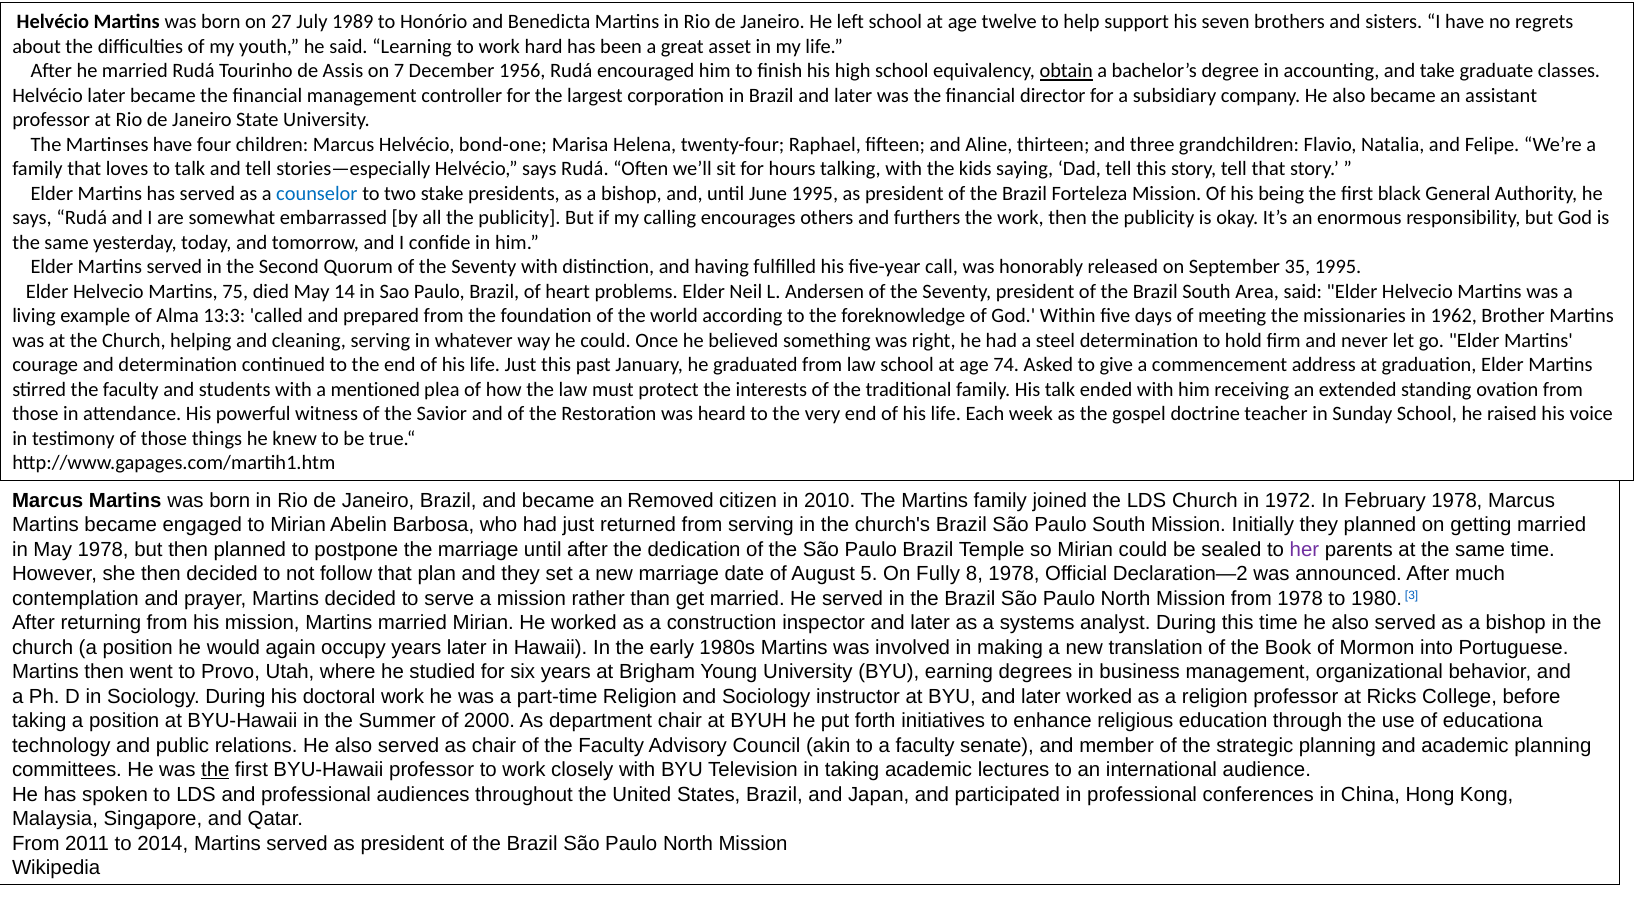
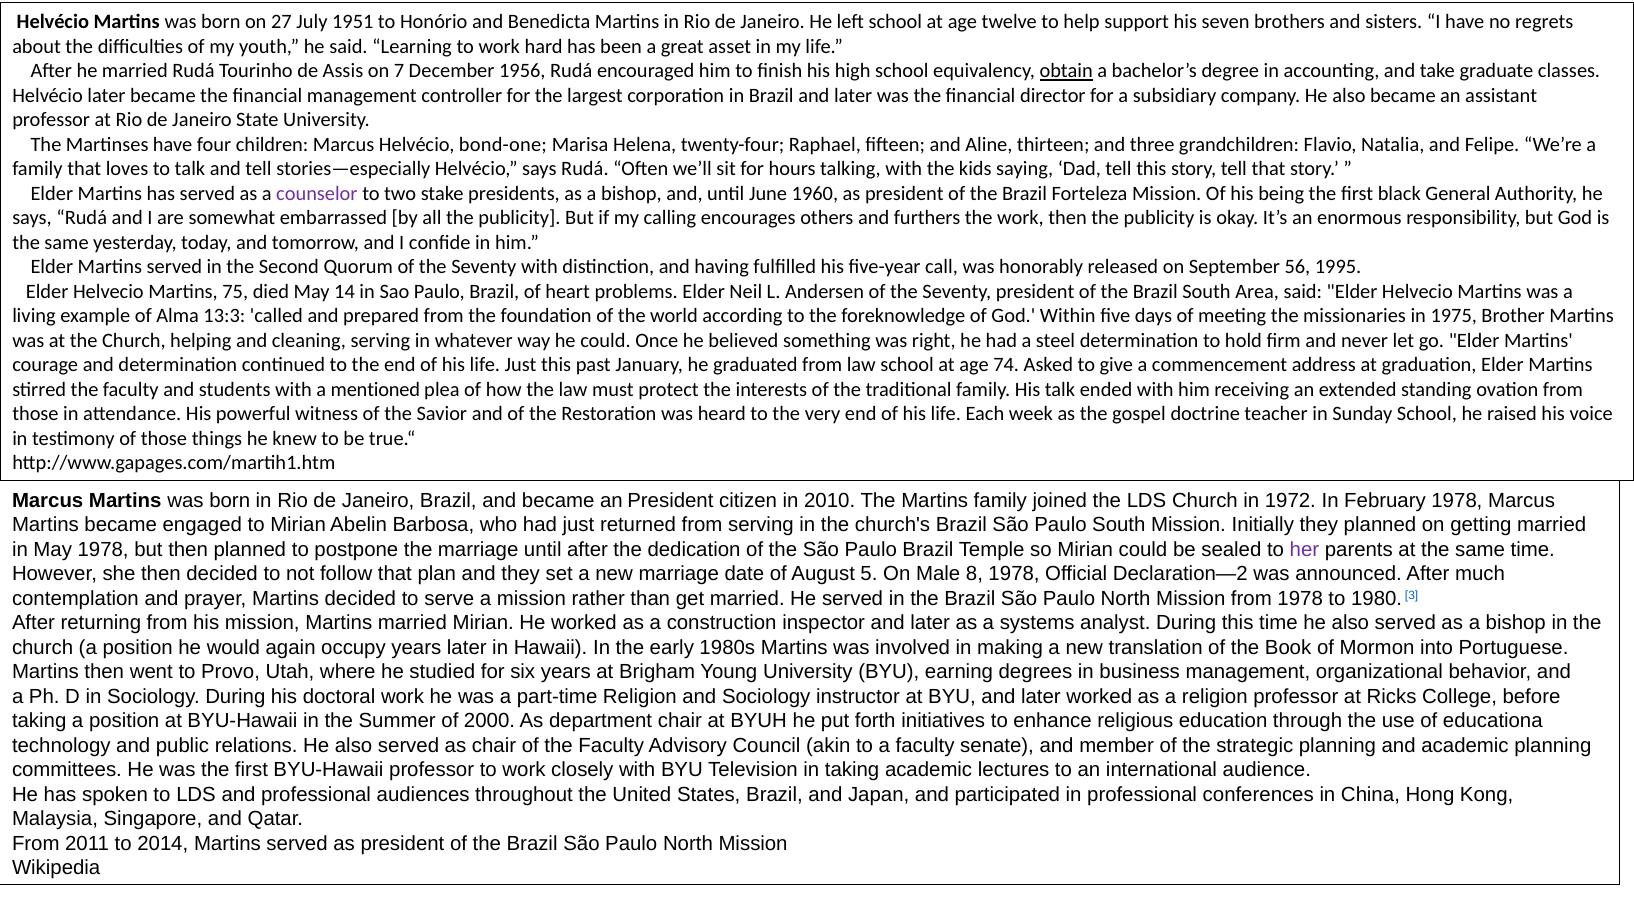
1989: 1989 -> 1951 (353, 22)
counselor colour: blue -> purple (317, 194)
June 1995: 1995 -> 1960 (815, 194)
35: 35 -> 56 (1297, 267)
1962: 1962 -> 1975 (1454, 316)
an Removed: Removed -> President (670, 500)
Fully: Fully -> Male (938, 574)
the underline: present -> none (215, 770)
